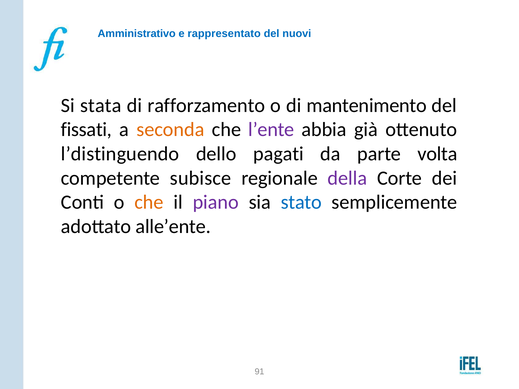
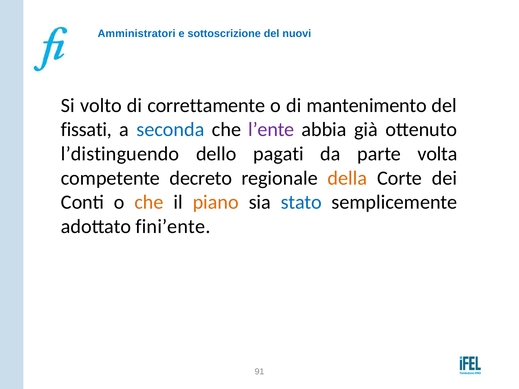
Amministrativo: Amministrativo -> Amministratori (137, 33)
rappresentato: rappresentato -> sottoscrizione (224, 33)
stata: stata -> volto (101, 105)
rafforzamento: rafforzamento -> correttamente (206, 105)
seconda colour: orange -> blue (170, 130)
subisce: subisce -> decreto (201, 178)
della colour: purple -> orange (347, 178)
piano colour: purple -> orange (216, 202)
alle’ente: alle’ente -> fini’ente (173, 227)
